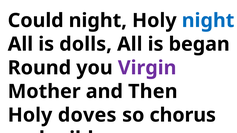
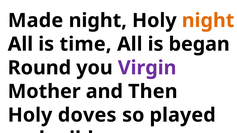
Could: Could -> Made (36, 21)
night colour: blue -> orange (208, 21)
dolls: dolls -> time (85, 44)
chorus: chorus -> played (183, 115)
